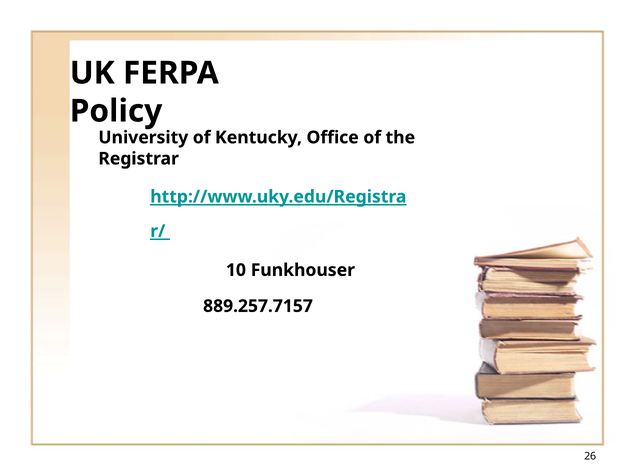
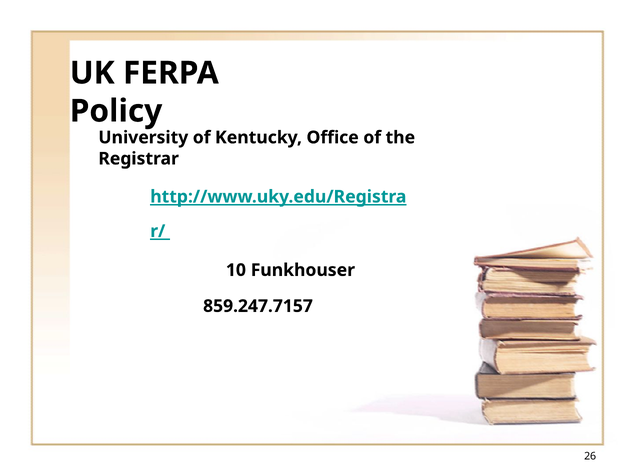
889.257.7157: 889.257.7157 -> 859.247.7157 (258, 306)
